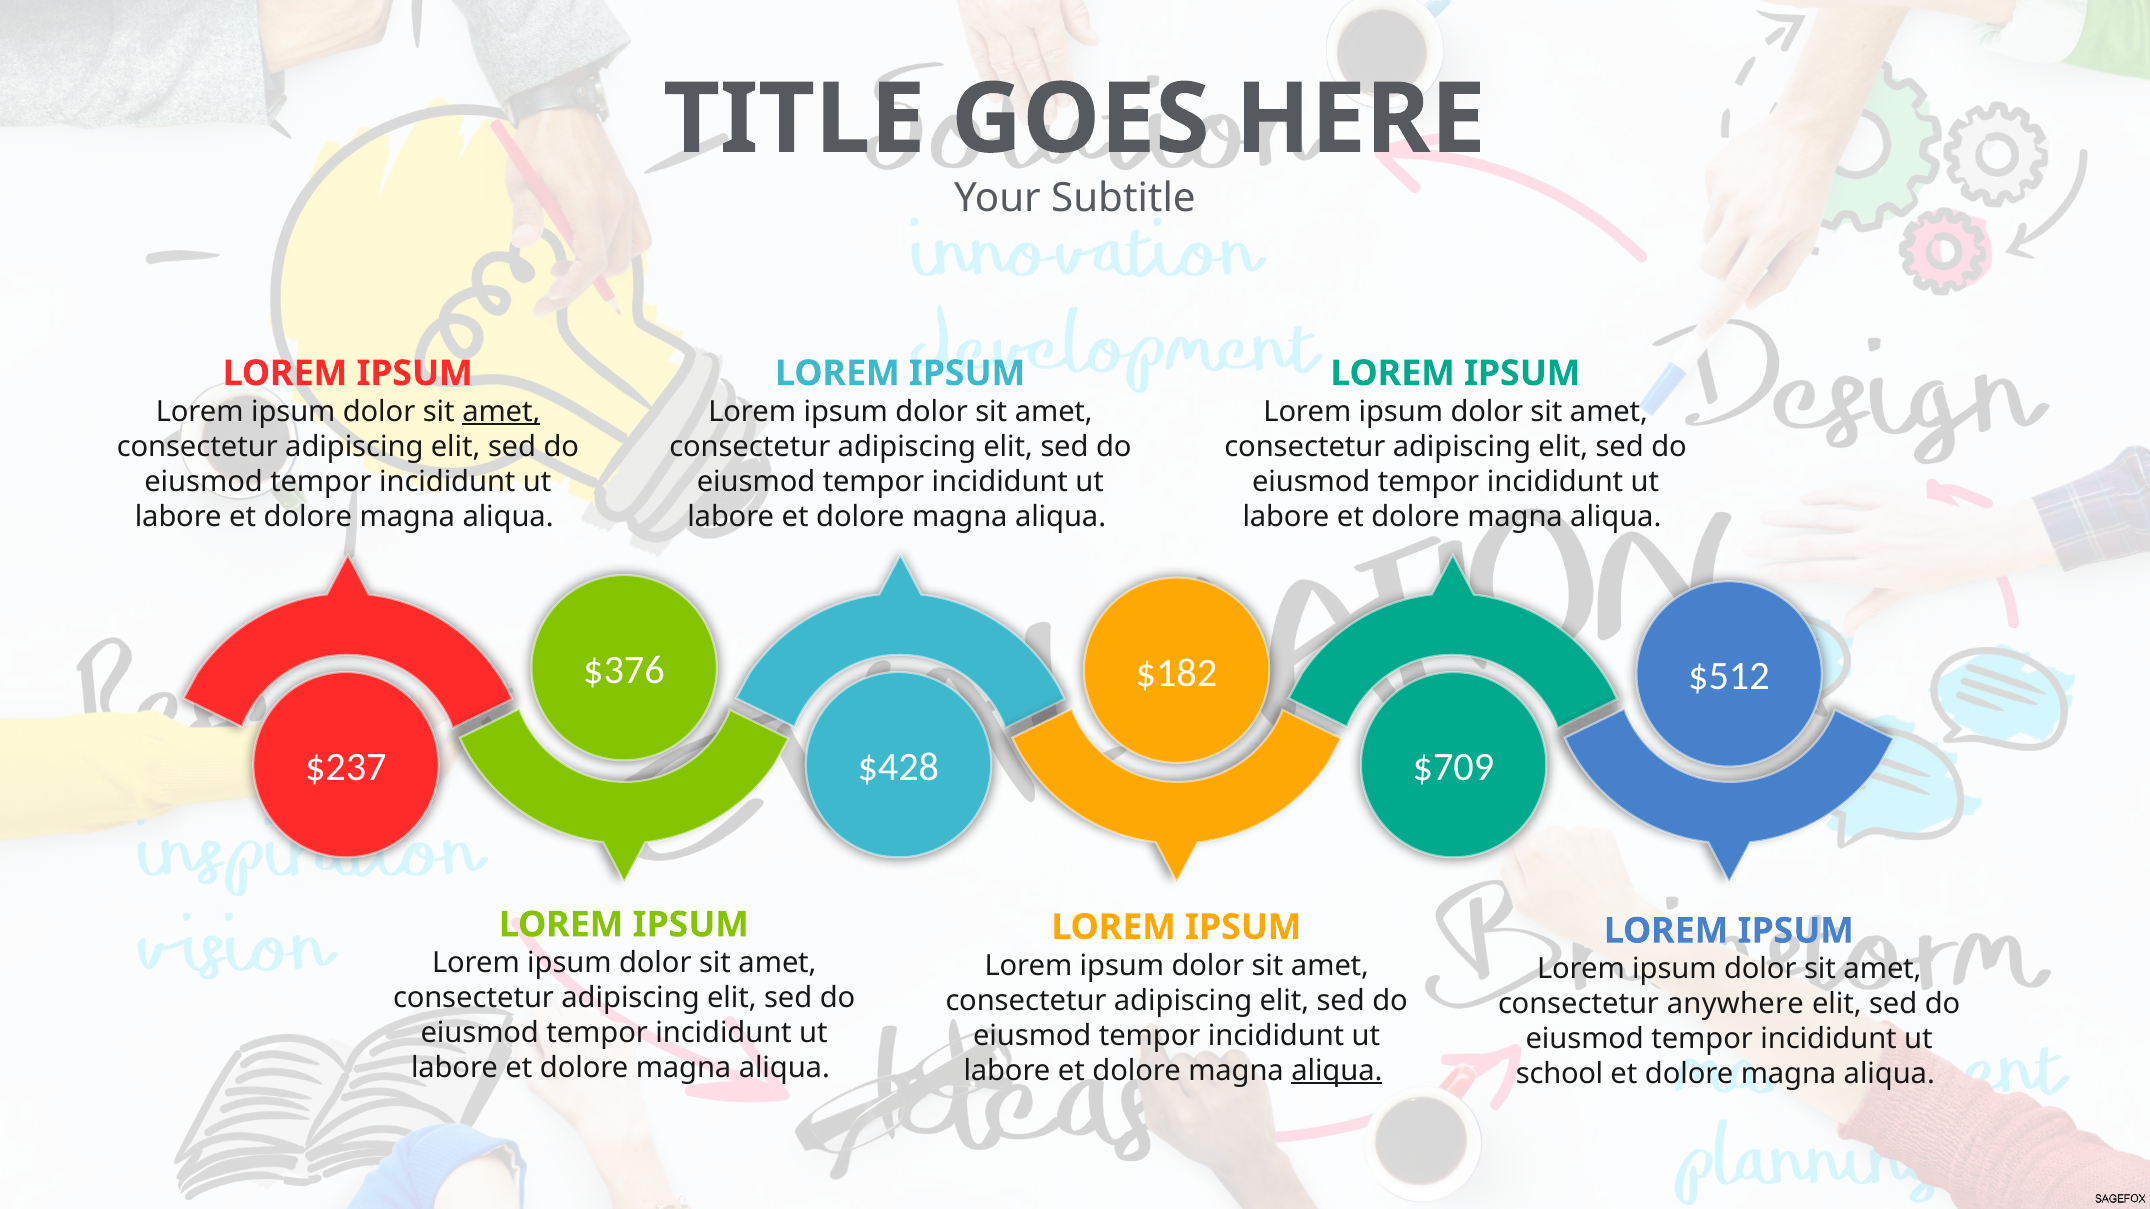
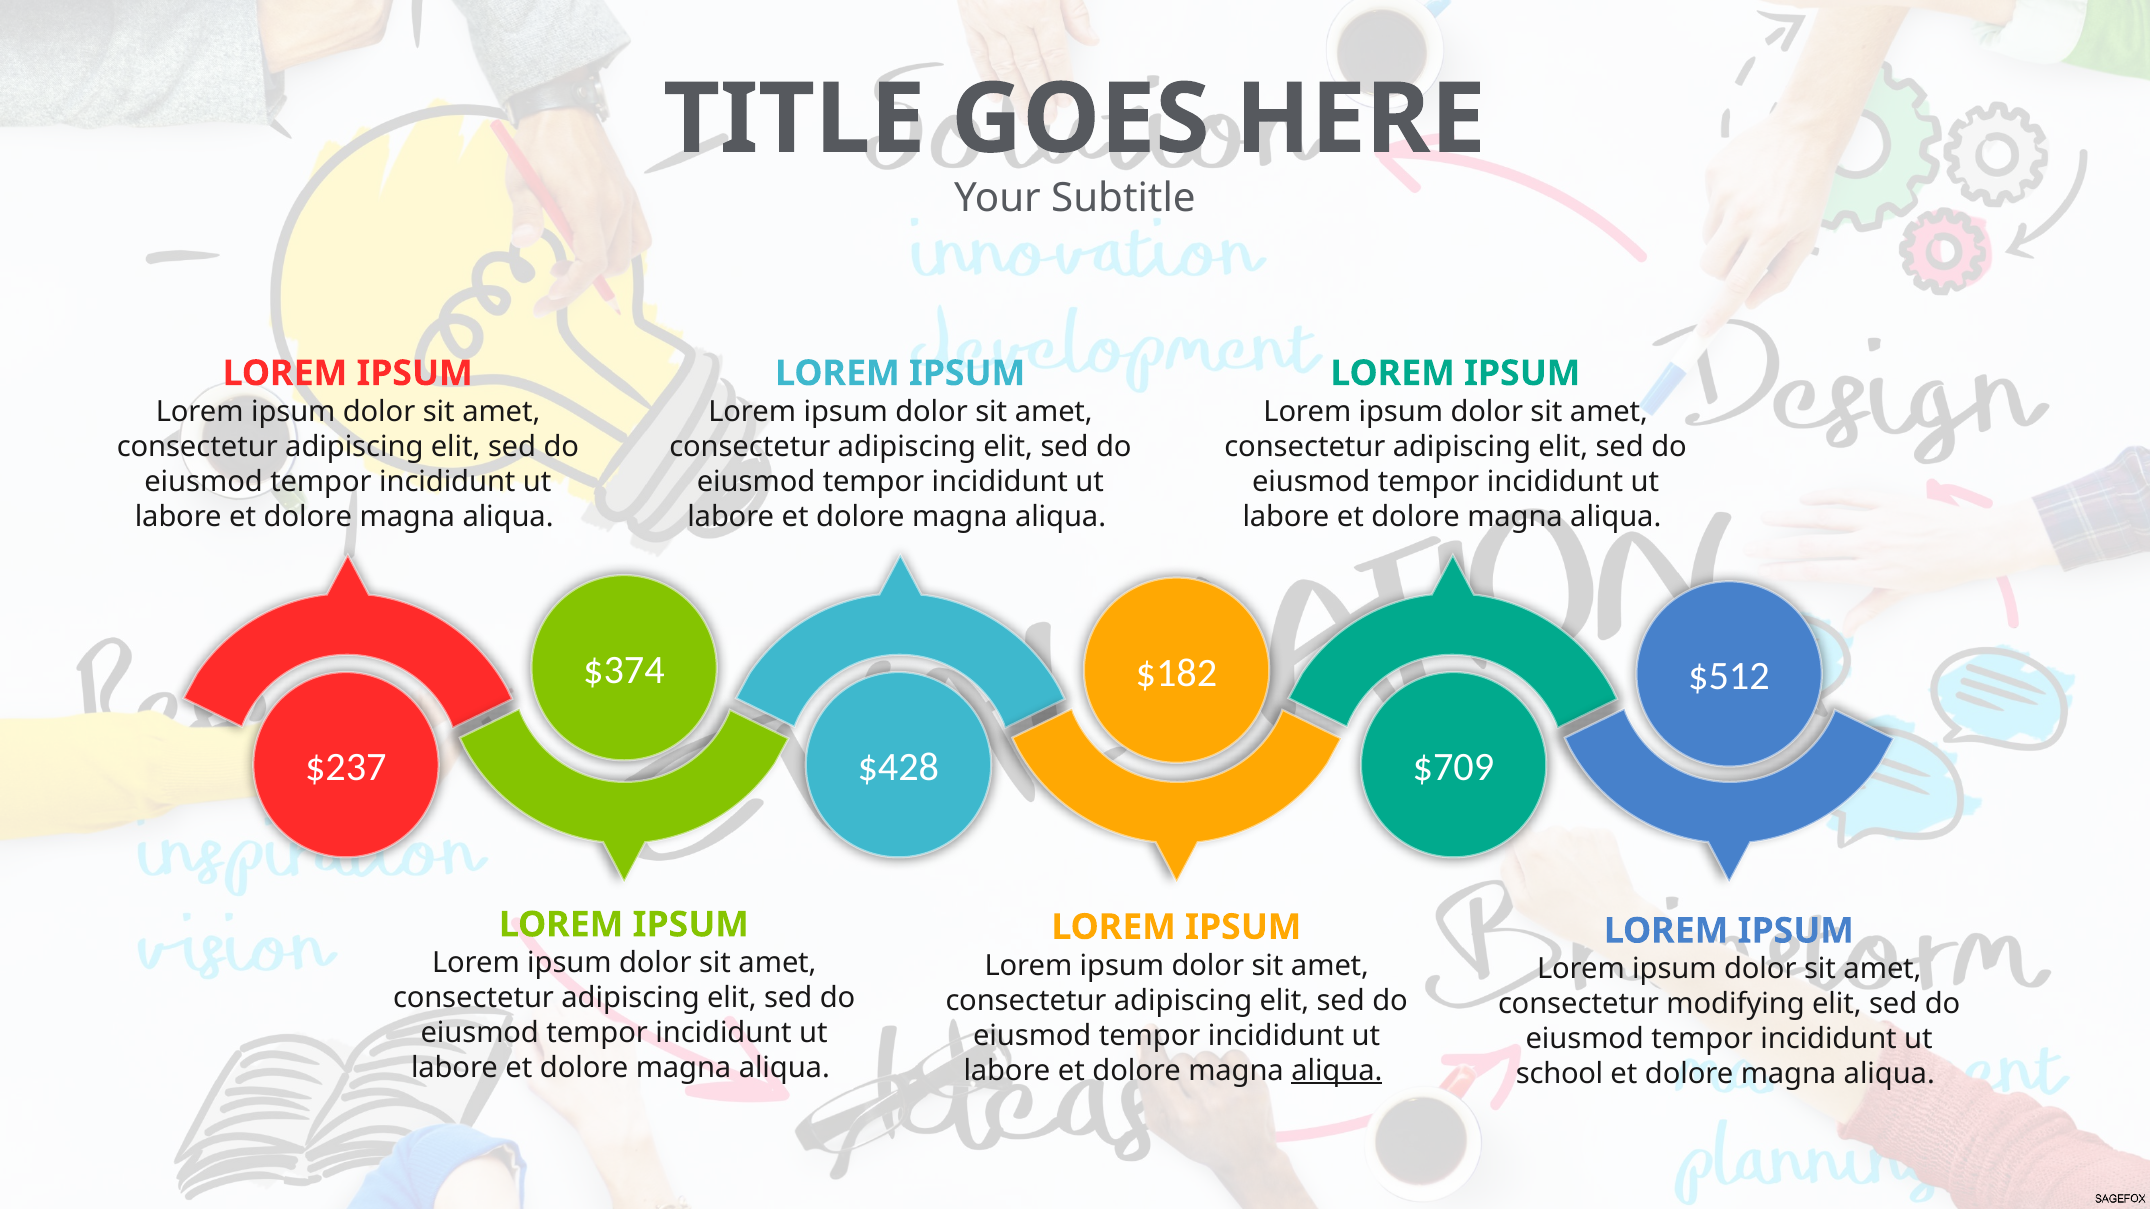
amet underline: present -> none (501, 412)
$376: $376 -> $374 (624, 671)
anywhere: anywhere -> modifying (1736, 1005)
